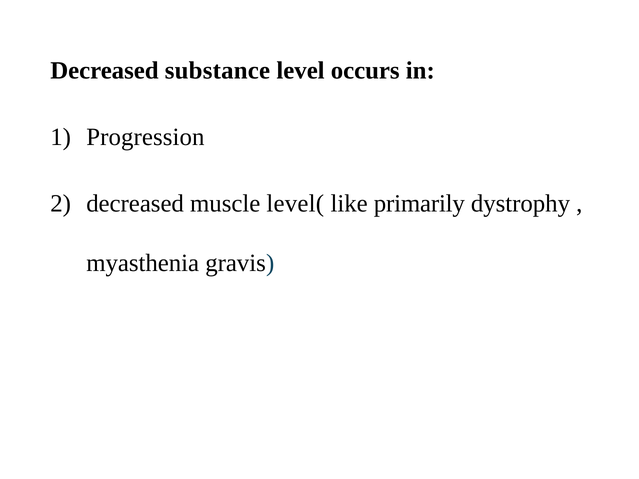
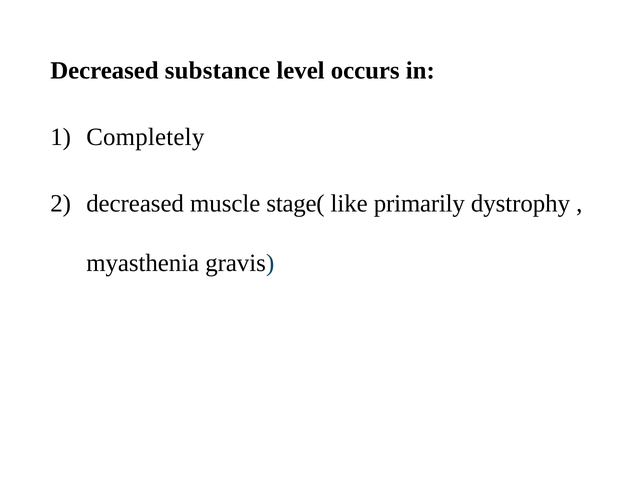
Progression: Progression -> Completely (145, 137)
level(: level( -> stage( (296, 204)
